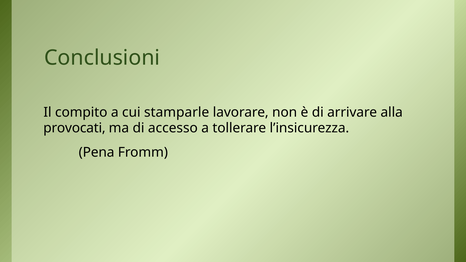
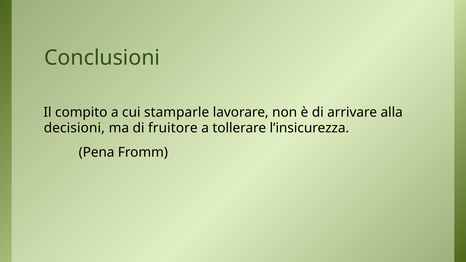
provocati: provocati -> decisioni (74, 128)
accesso: accesso -> fruitore (173, 128)
